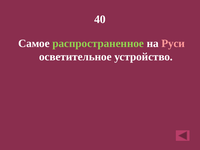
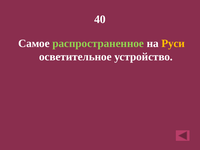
Руси colour: pink -> yellow (173, 43)
